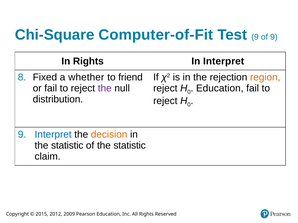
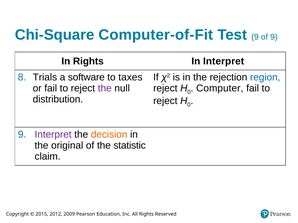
Fixed: Fixed -> Trials (45, 77)
whether: whether -> software (86, 77)
friend: friend -> taxes (130, 77)
region colour: orange -> blue (265, 77)
Education: Education -> Computer (220, 88)
Interpret colour: blue -> purple (53, 135)
statistic: statistic -> original (67, 146)
